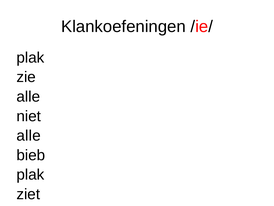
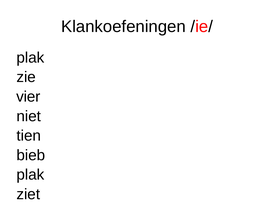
alle: alle -> vier (28, 96)
alle: alle -> tien (29, 135)
